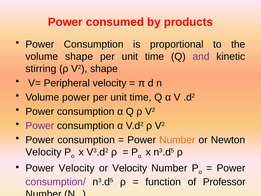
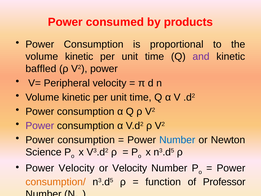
shape: shape -> kinetic (79, 57)
stirring: stirring -> baffled (41, 69)
V2 shape: shape -> power (104, 69)
power: power -> kinetic (76, 97)
Number colour: orange -> blue (177, 140)
Velocity: Velocity -> Science (43, 152)
consumption/ colour: purple -> orange (56, 182)
